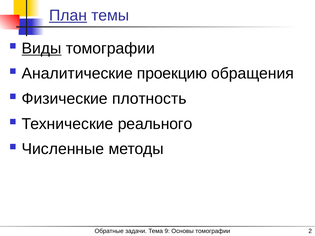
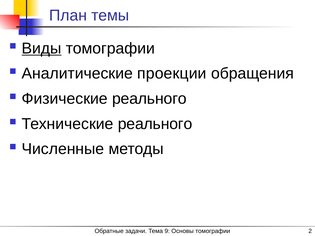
План underline: present -> none (68, 16)
проекцию: проекцию -> проекции (172, 74)
Физические плотность: плотность -> реального (149, 99)
